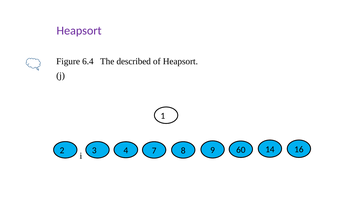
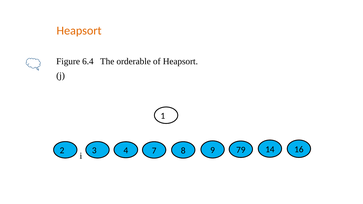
Heapsort colour: purple -> orange (79, 31)
described: described -> orderable (134, 62)
60: 60 -> 79 (241, 150)
